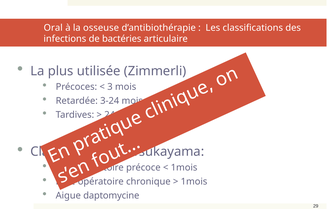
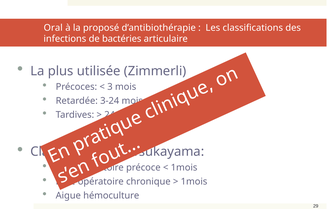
osseuse: osseuse -> proposé (101, 28)
daptomycine: daptomycine -> hémoculture (111, 196)
